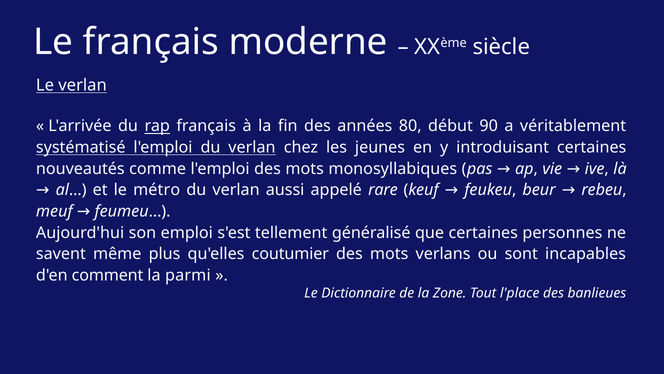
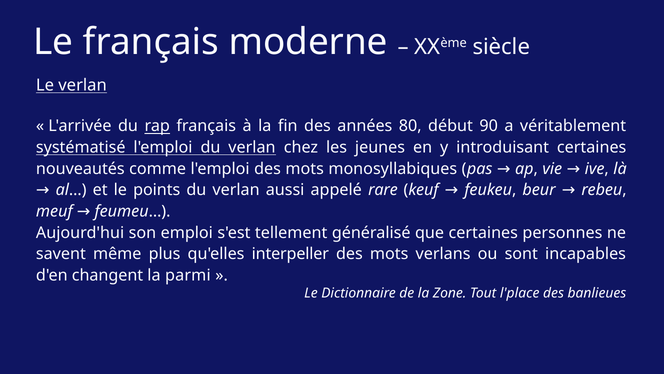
métro: métro -> points (157, 190)
coutumier: coutumier -> interpeller (290, 254)
comment: comment -> changent (107, 275)
